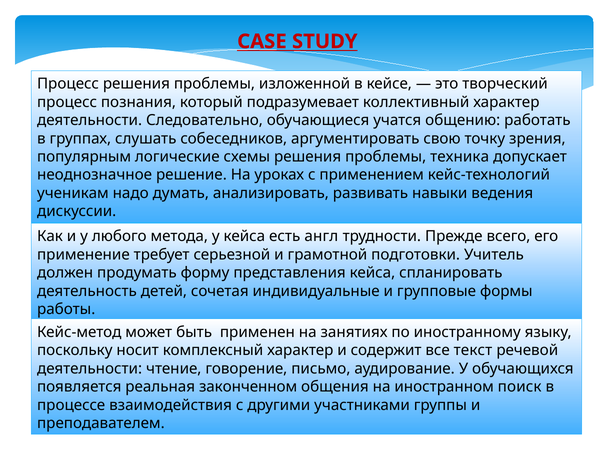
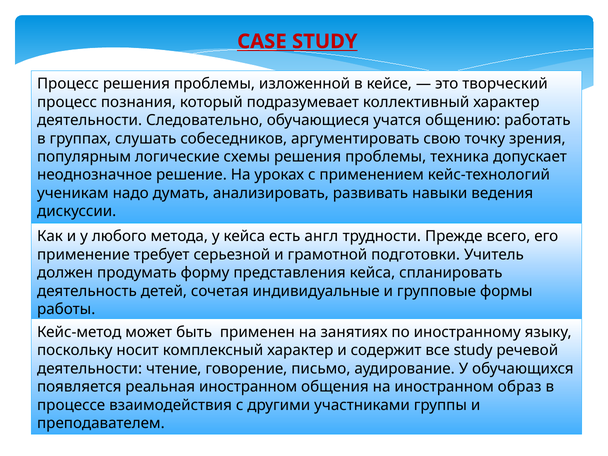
все текст: текст -> study (473, 350)
реальная законченном: законченном -> иностранном (248, 387)
поиск: поиск -> образ (520, 387)
